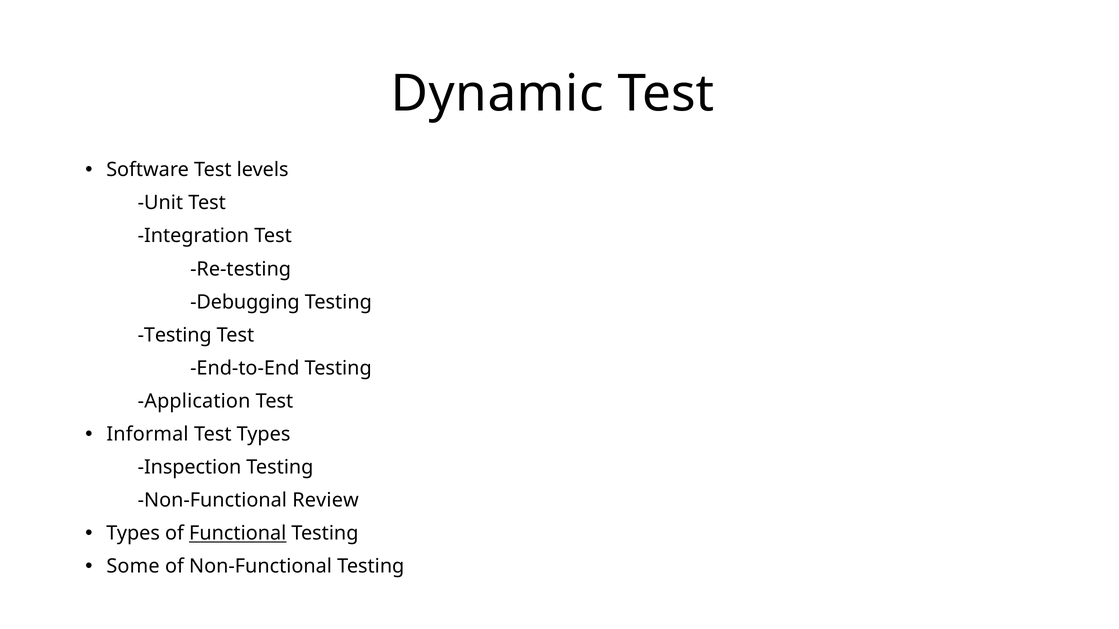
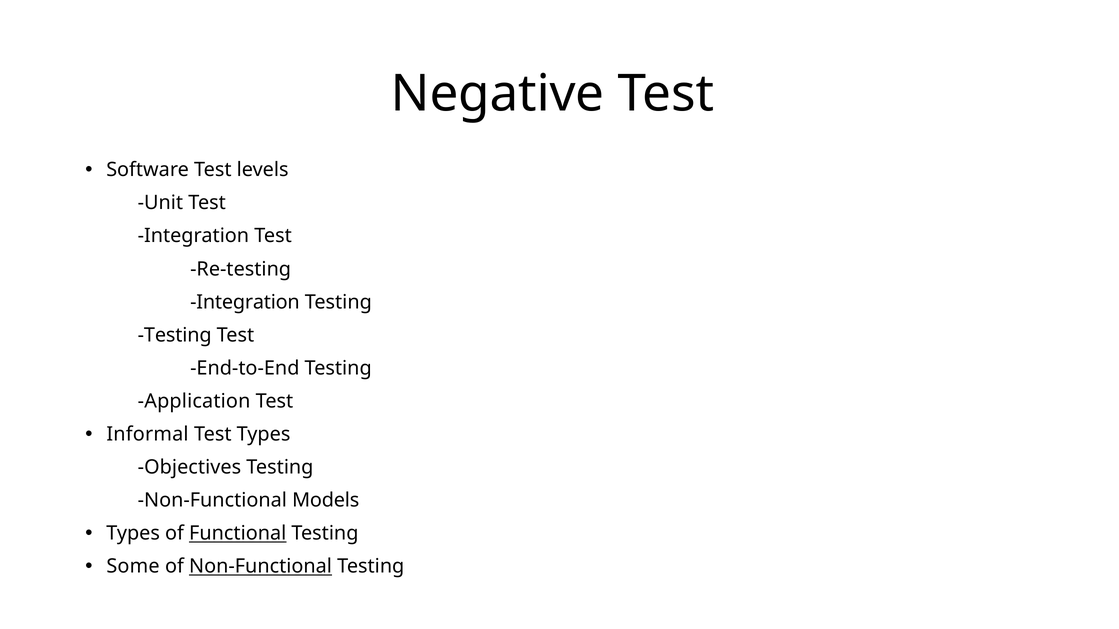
Dynamic: Dynamic -> Negative (498, 94)
Debugging: Debugging -> Integration (245, 302)
Inspection: Inspection -> Objectives (189, 468)
Review: Review -> Models (326, 501)
Non-Functional underline: none -> present (261, 567)
